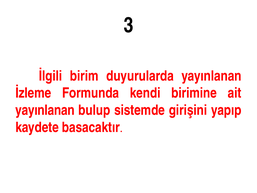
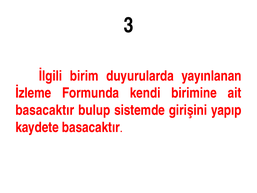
yayınlanan: yayınlanan -> basacaktır (45, 110)
